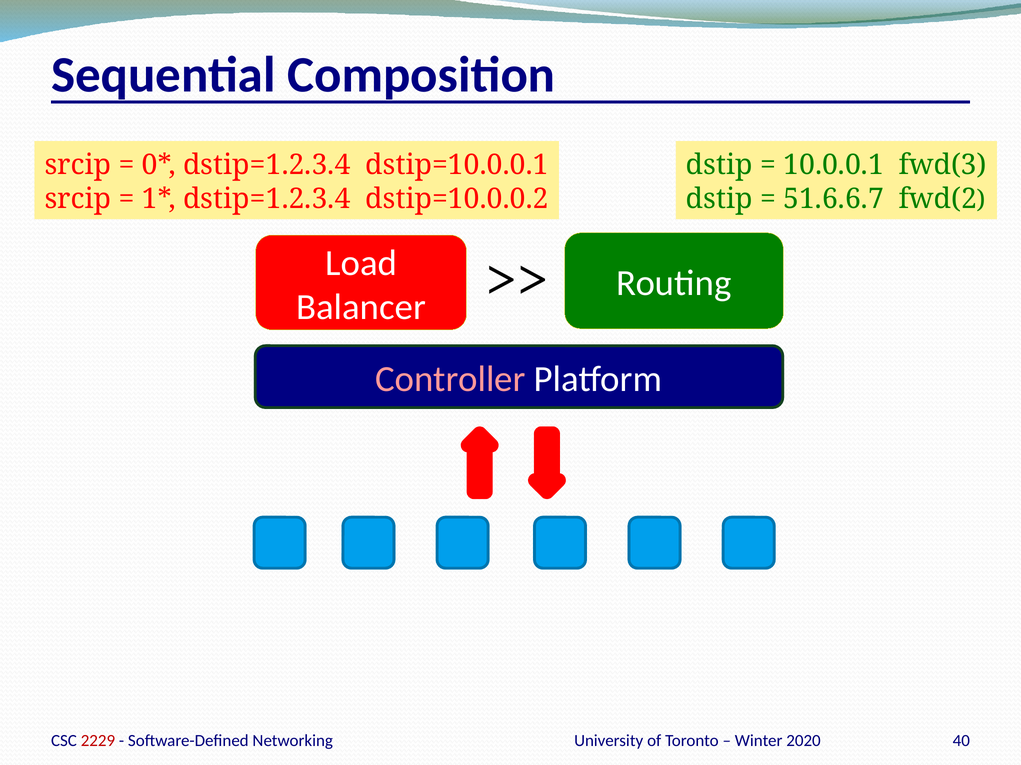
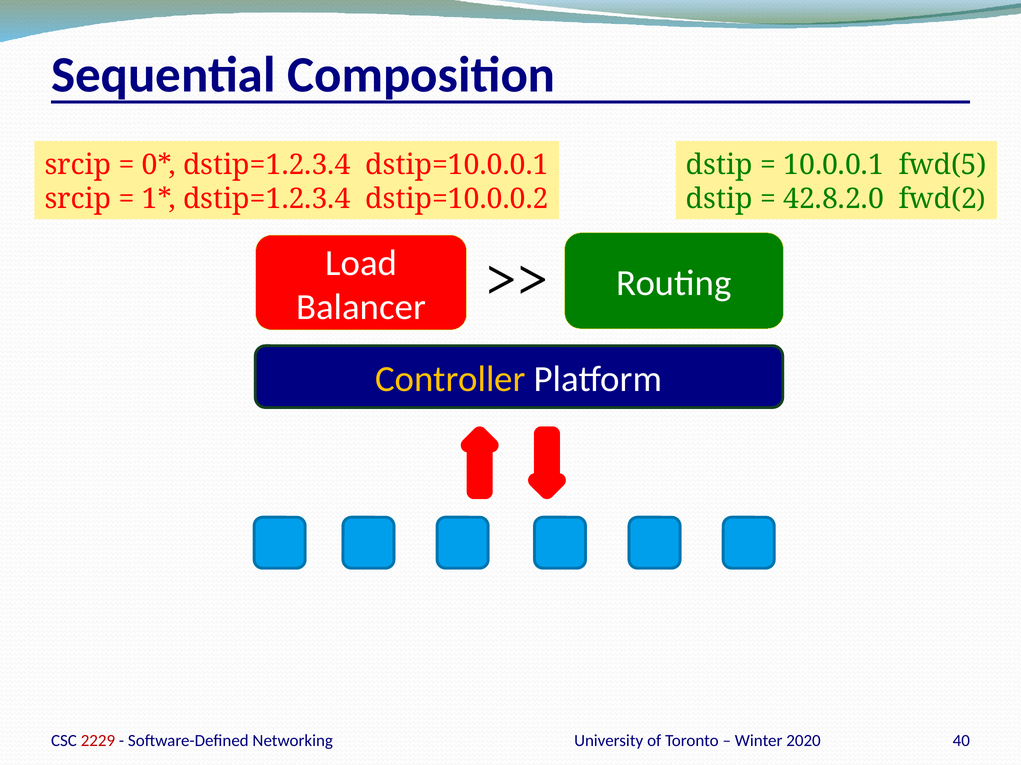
fwd(3: fwd(3 -> fwd(5 (943, 165)
51.6.6.7: 51.6.6.7 -> 42.8.2.0 (834, 199)
Controller colour: pink -> yellow (450, 380)
